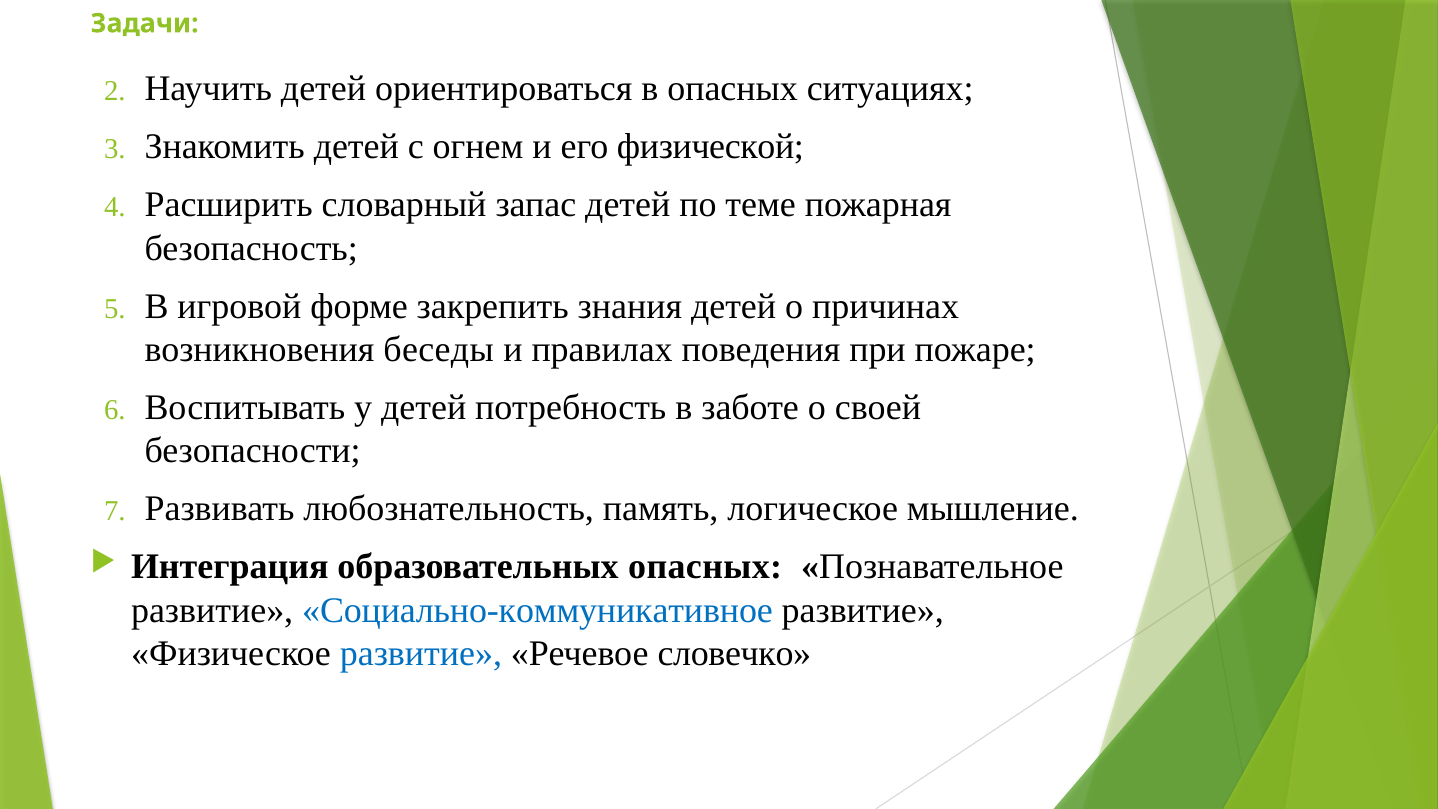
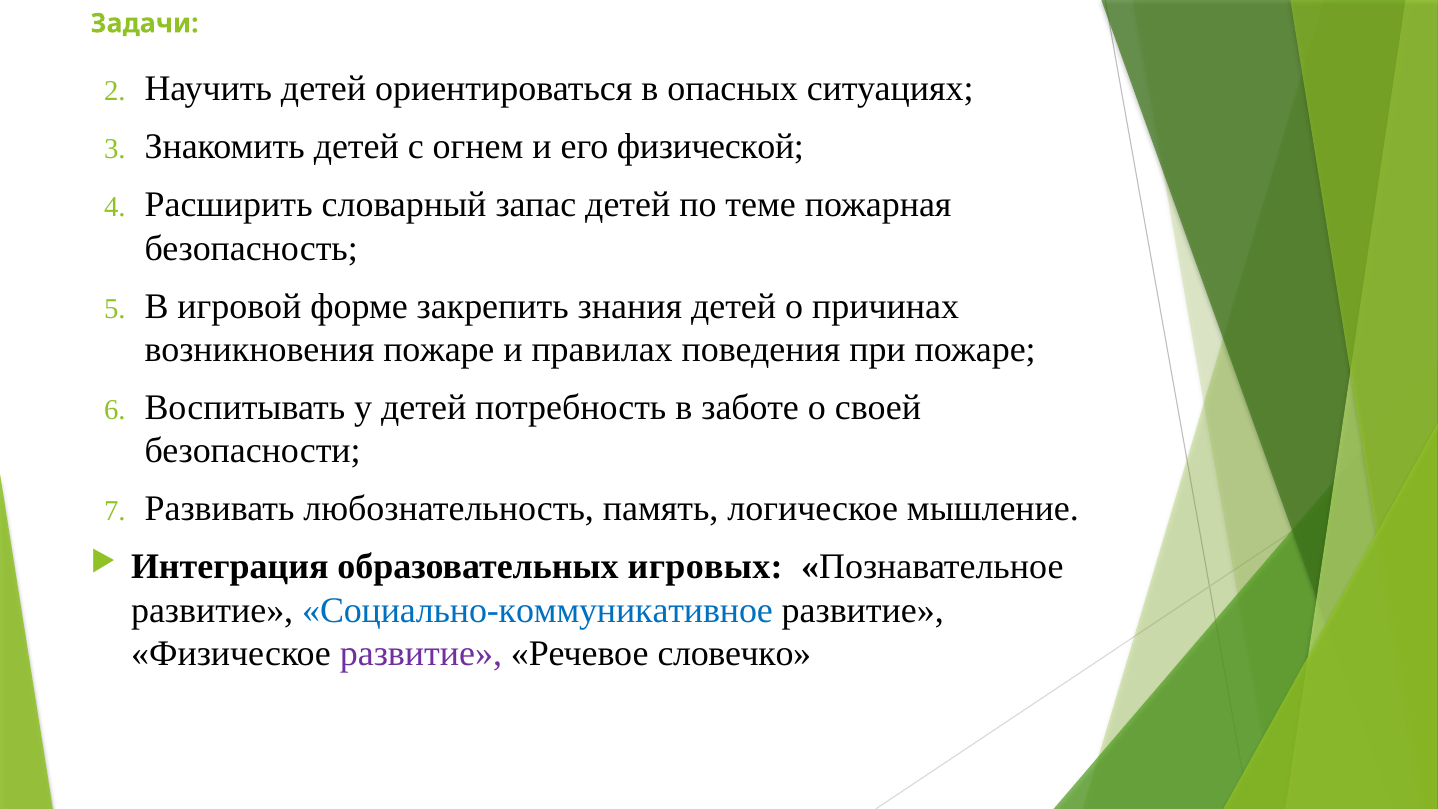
возникновения беседы: беседы -> пожаре (439, 349)
образовательных опасных: опасных -> игровых (705, 567)
развитие colour: blue -> purple (421, 653)
